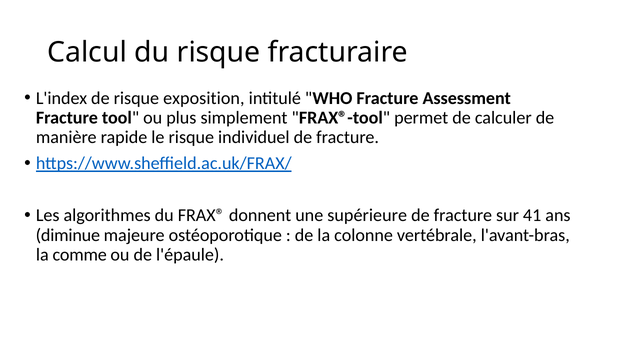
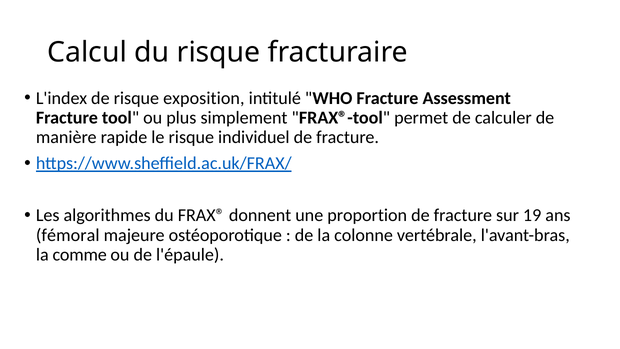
supérieure: supérieure -> proportion (367, 215)
41: 41 -> 19 (532, 215)
diminue: diminue -> fémoral (68, 235)
